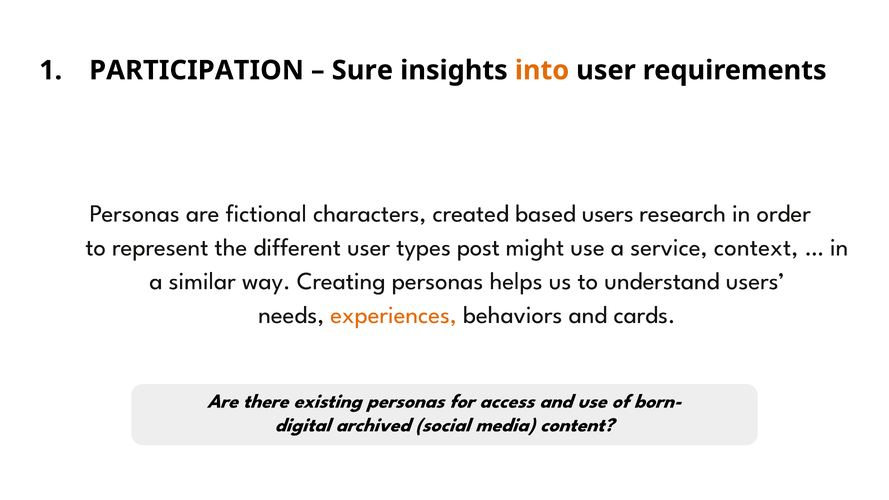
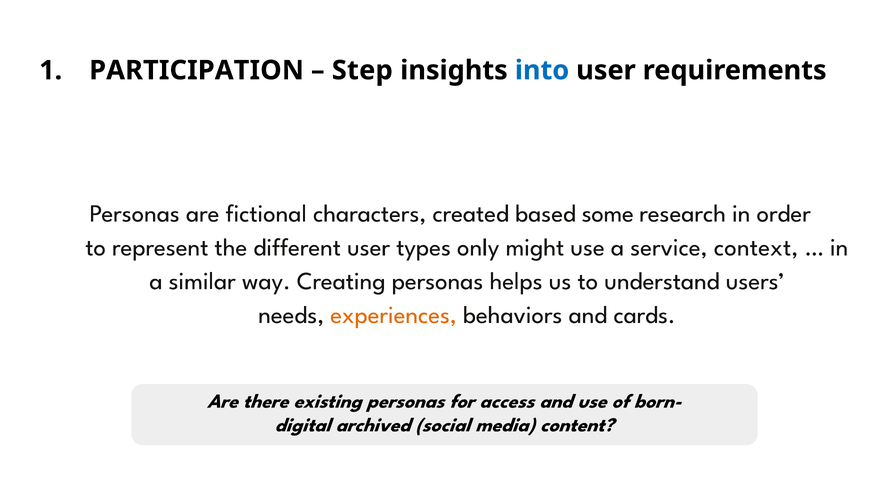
Sure: Sure -> Step (362, 70)
into colour: orange -> blue (542, 70)
based users: users -> some (608, 213)
post: post -> only (478, 247)
